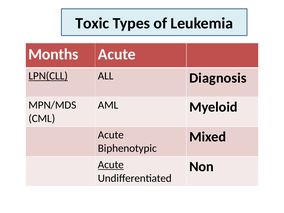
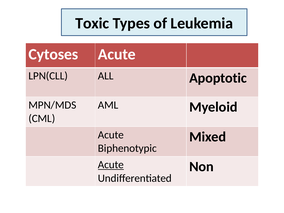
Months: Months -> Cytoses (53, 54)
LPN(CLL underline: present -> none (48, 76)
Diagnosis: Diagnosis -> Apoptotic (218, 78)
